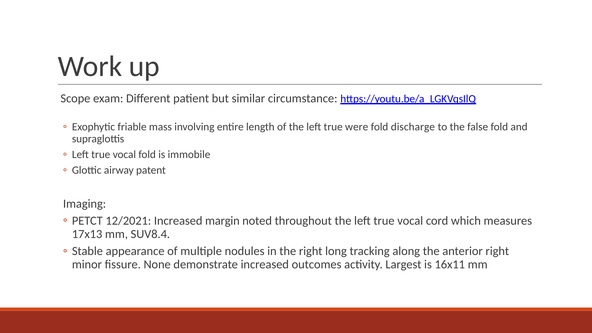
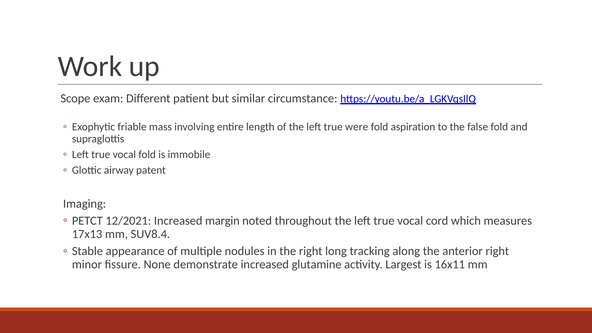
discharge: discharge -> aspiration (413, 127)
outcomes: outcomes -> glutamine (317, 264)
